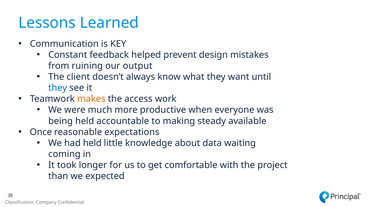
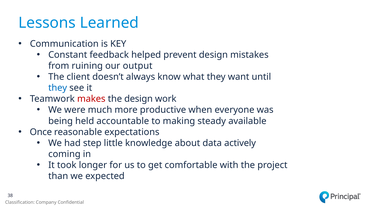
makes colour: orange -> red (91, 99)
the access: access -> design (139, 99)
had held: held -> step (92, 143)
waiting: waiting -> actively (240, 143)
